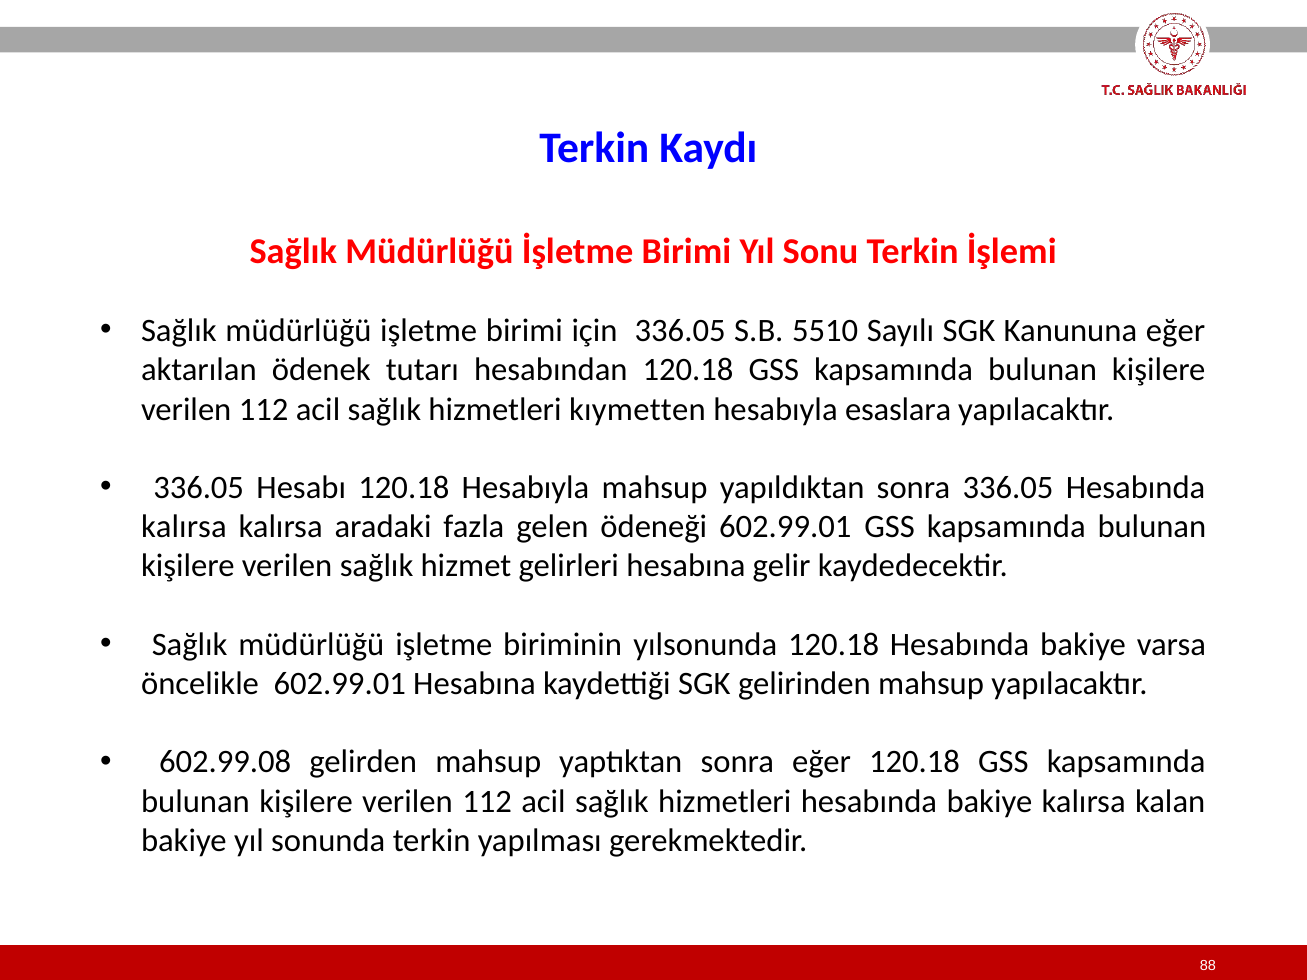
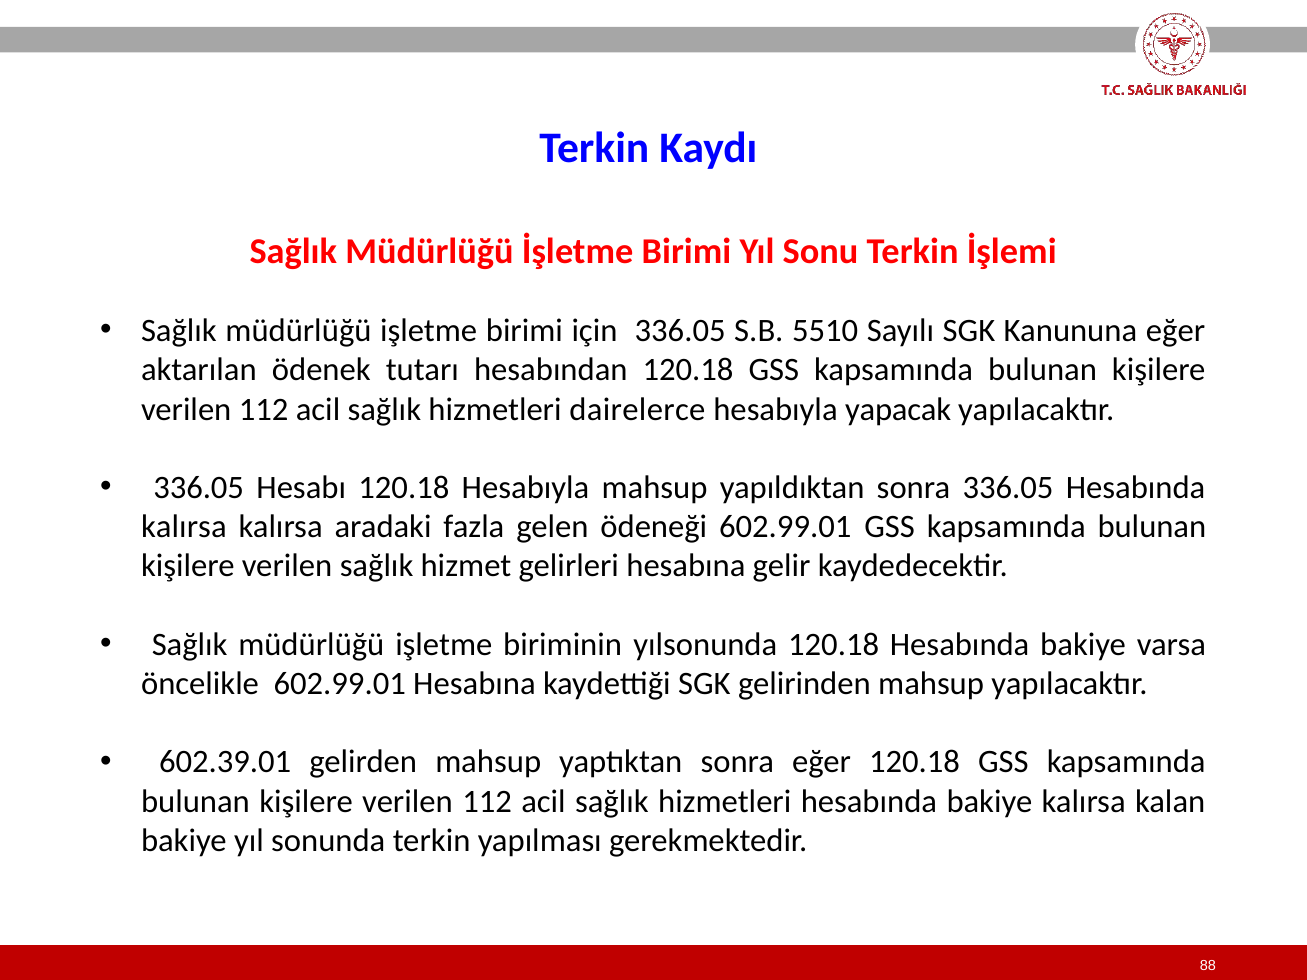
kıymetten: kıymetten -> dairelerce (637, 409)
esaslara: esaslara -> yapacak (898, 409)
602.99.08: 602.99.08 -> 602.39.01 (225, 762)
